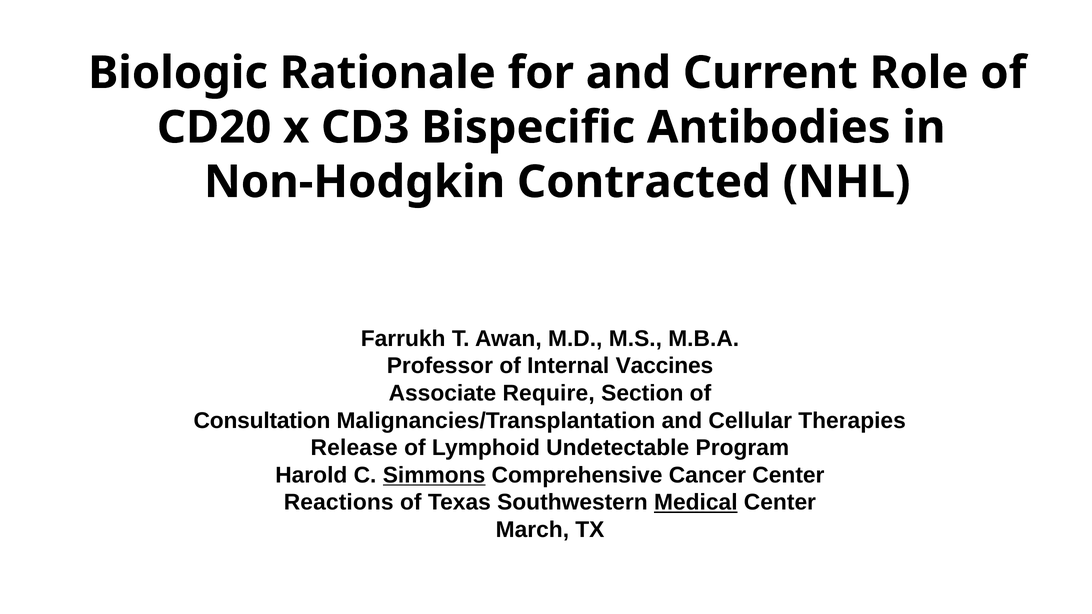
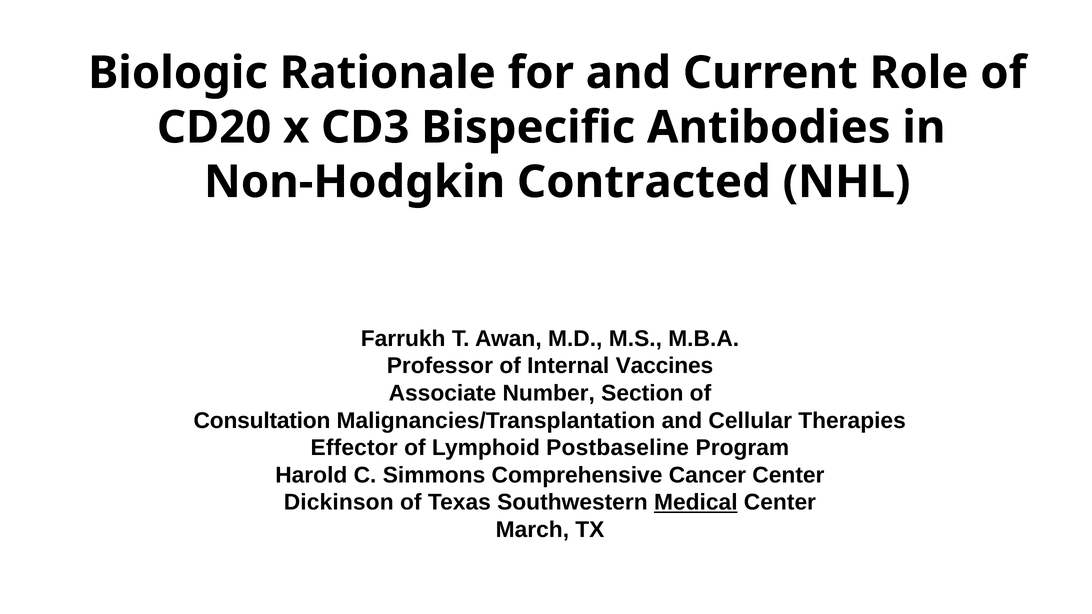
Require: Require -> Number (549, 393)
Release: Release -> Effector (354, 448)
Undetectable: Undetectable -> Postbaseline (618, 448)
Simmons underline: present -> none (434, 475)
Reactions: Reactions -> Dickinson (339, 503)
